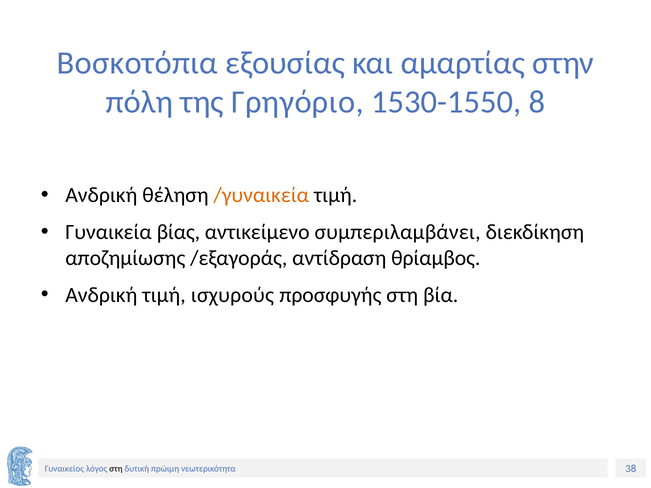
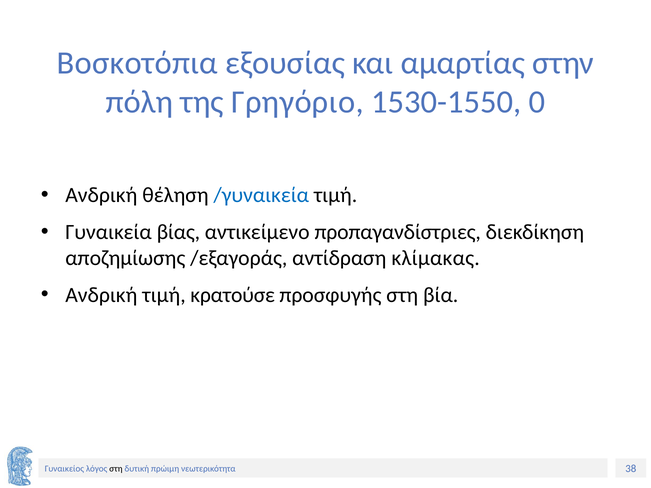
8: 8 -> 0 (537, 102)
/γυναικεία colour: orange -> blue (261, 195)
συμπεριλαμβάνει: συμπεριλαμβάνει -> προπαγανδίστριες (398, 232)
θρίαμβος: θρίαμβος -> κλίμακας (436, 258)
ισχυρούς: ισχυρούς -> κρατούσε (233, 295)
